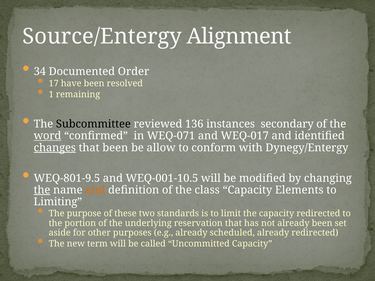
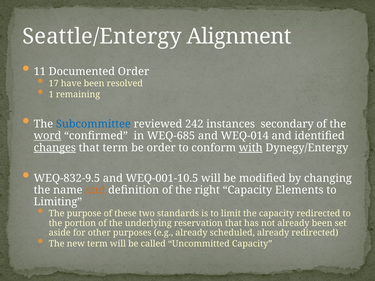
Source/Entergy: Source/Entergy -> Seattle/Entergy (102, 37)
34: 34 -> 11 (40, 72)
Subcommittee colour: black -> blue (93, 124)
136: 136 -> 242 (194, 124)
WEQ-071: WEQ-071 -> WEQ-685 (171, 136)
WEQ-017: WEQ-017 -> WEQ-014 (245, 136)
that been: been -> term (115, 148)
be allow: allow -> order (161, 148)
with underline: none -> present (251, 148)
WEQ-801-9.5: WEQ-801-9.5 -> WEQ-832-9.5 (67, 178)
the underline: present -> none (42, 190)
class: class -> right (207, 190)
